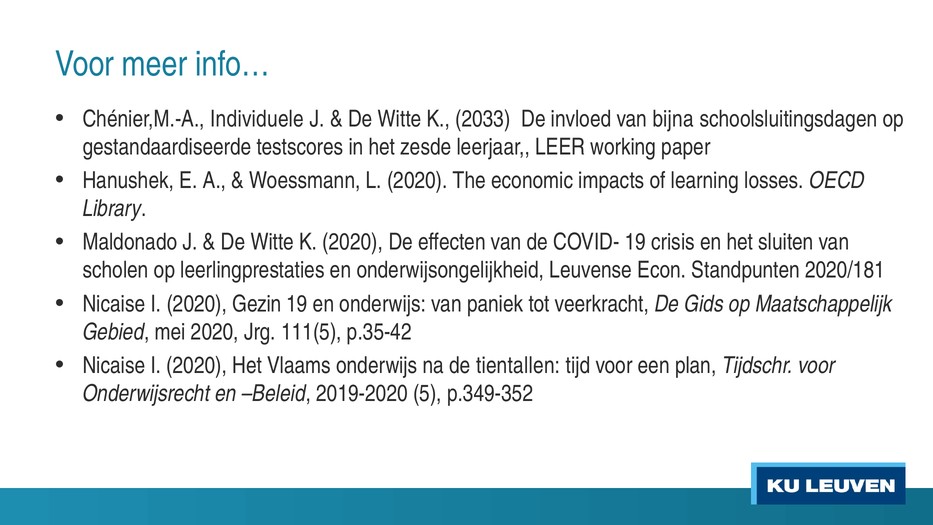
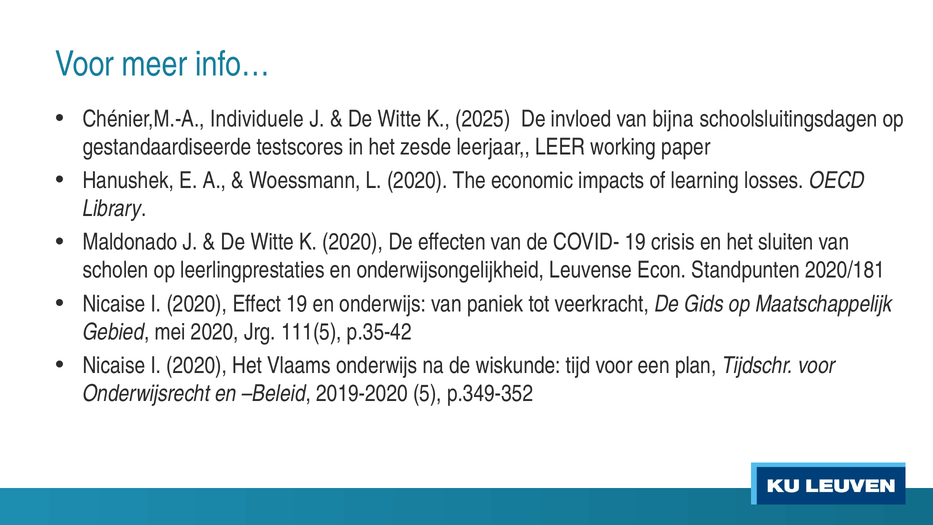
2033: 2033 -> 2025 (483, 119)
Gezin: Gezin -> Effect (257, 304)
tientallen: tientallen -> wiskunde (518, 365)
